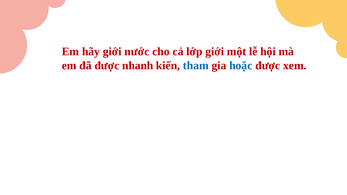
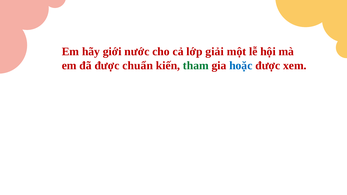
lớp giới: giới -> giải (215, 52)
nhanh: nhanh -> chuẩn (138, 66)
tham colour: blue -> green (196, 66)
